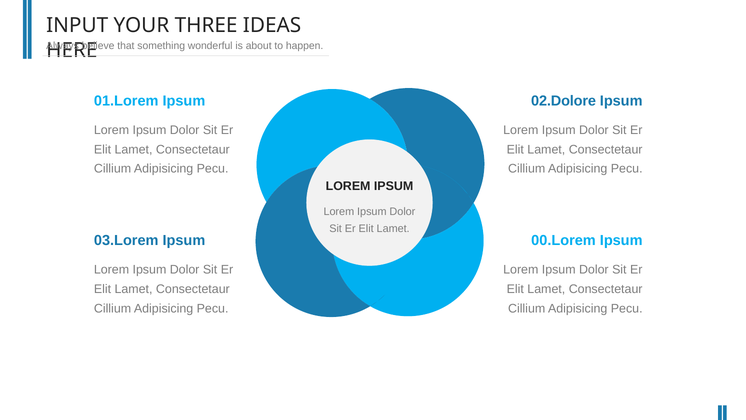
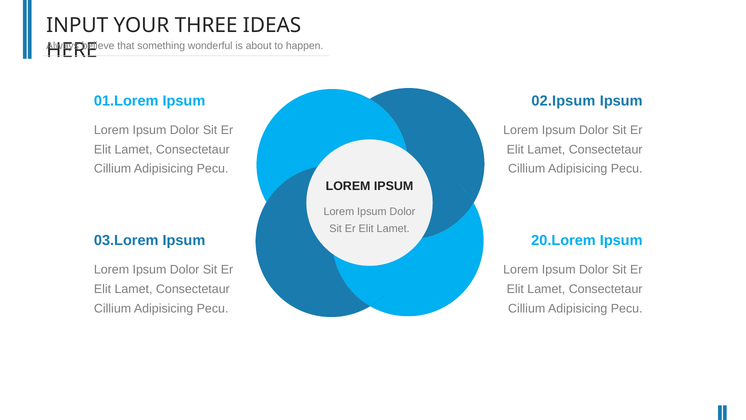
02.Dolore: 02.Dolore -> 02.Ipsum (563, 101)
00.Lorem: 00.Lorem -> 20.Lorem (563, 240)
